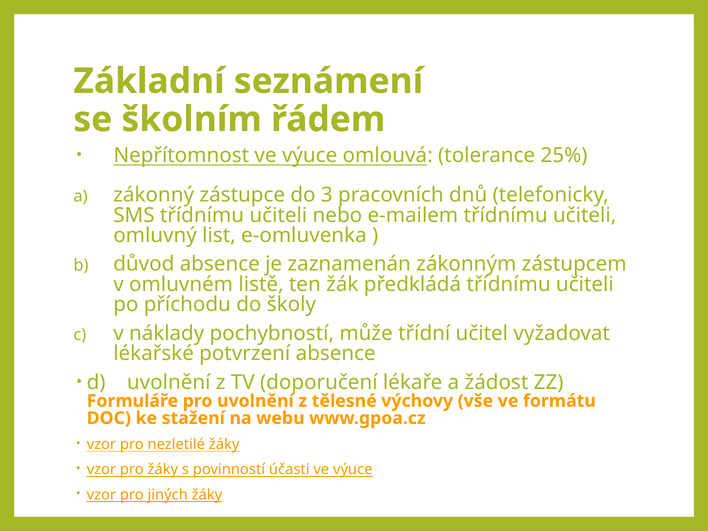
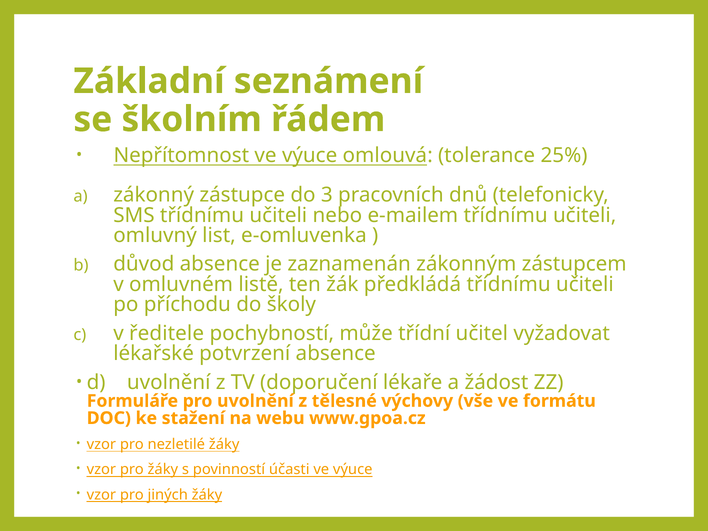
náklady: náklady -> ředitele (167, 333)
